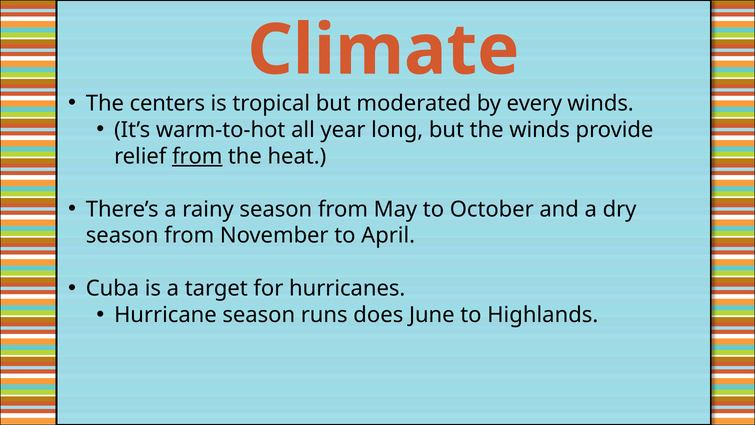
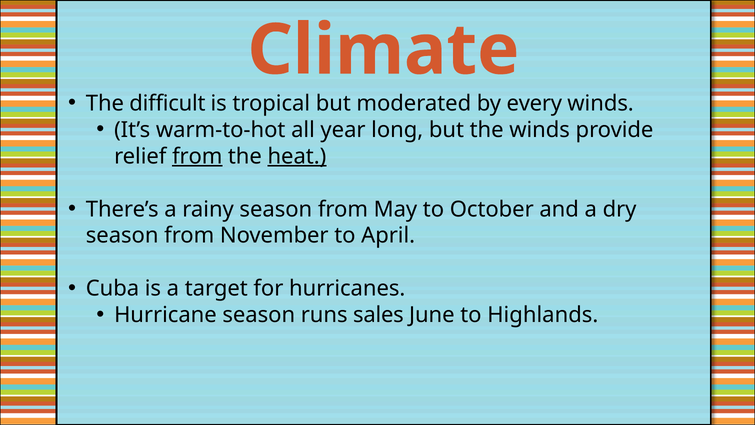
centers: centers -> difficult (167, 103)
heat underline: none -> present (297, 156)
does: does -> sales (378, 315)
